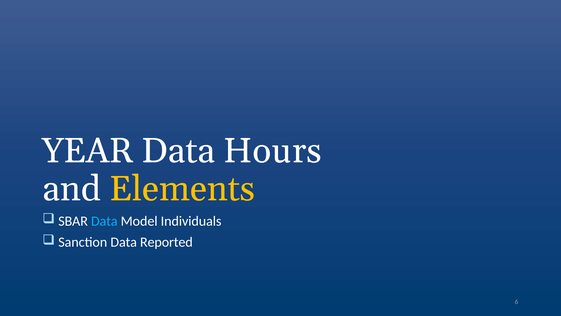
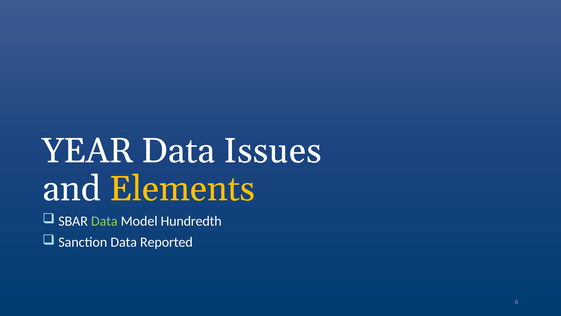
Hours: Hours -> Issues (273, 151)
Data colour: light blue -> light green (104, 221)
Individuals: Individuals -> Hundredth (191, 221)
